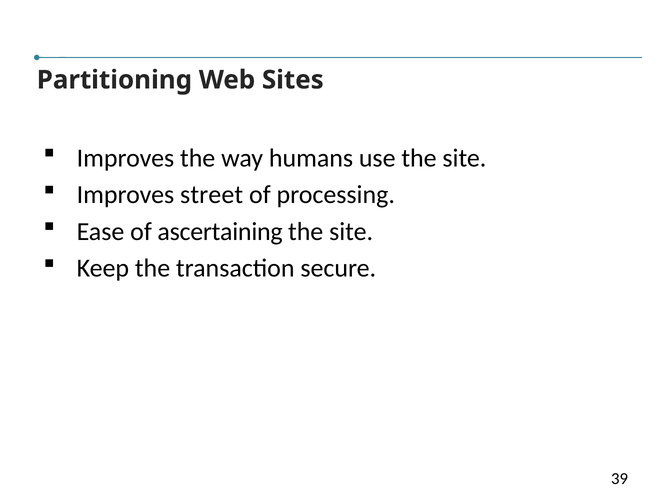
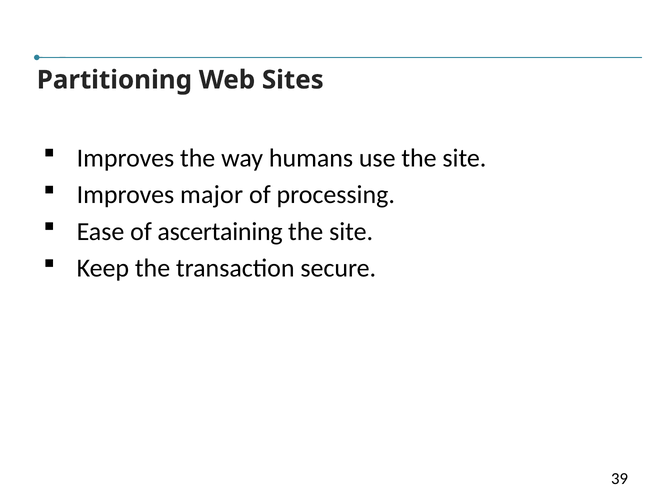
street: street -> major (212, 195)
